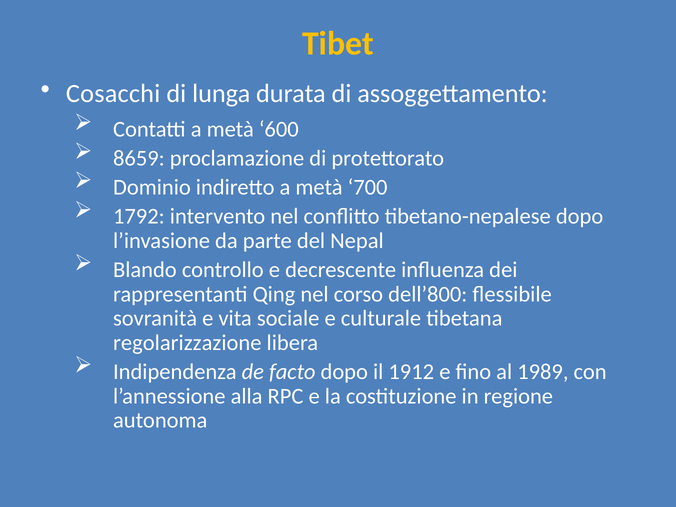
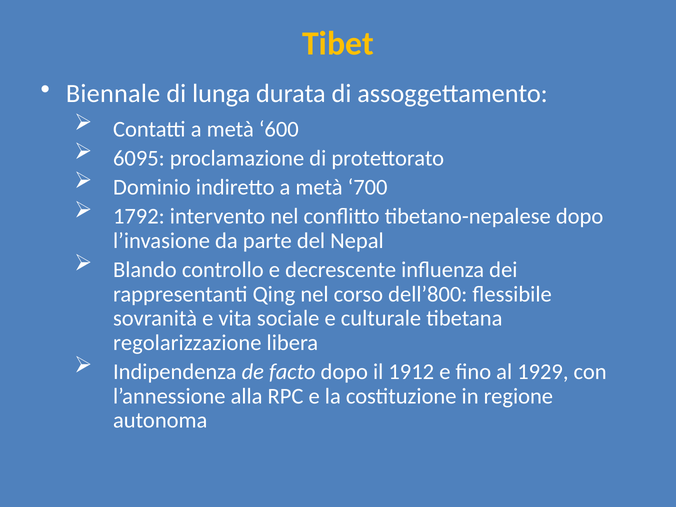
Cosacchi: Cosacchi -> Biennale (113, 93)
8659: 8659 -> 6095 (139, 158)
1989: 1989 -> 1929 (543, 372)
